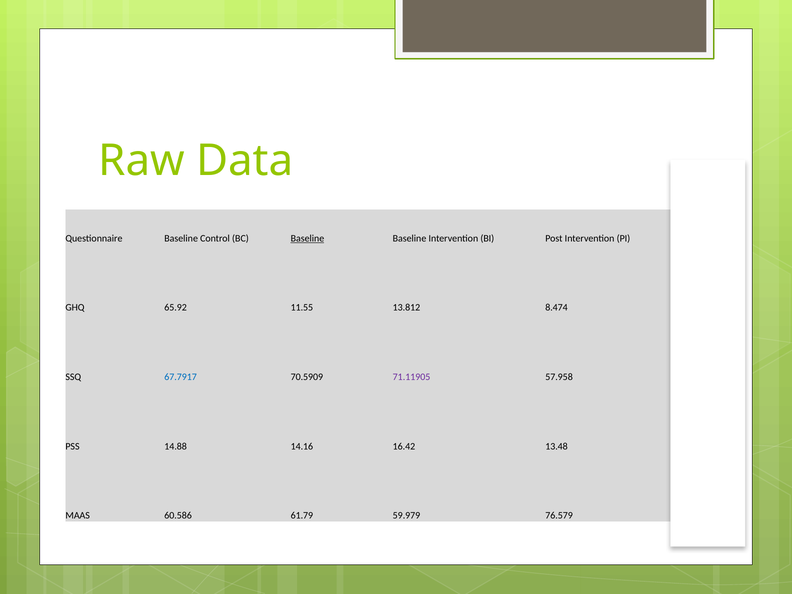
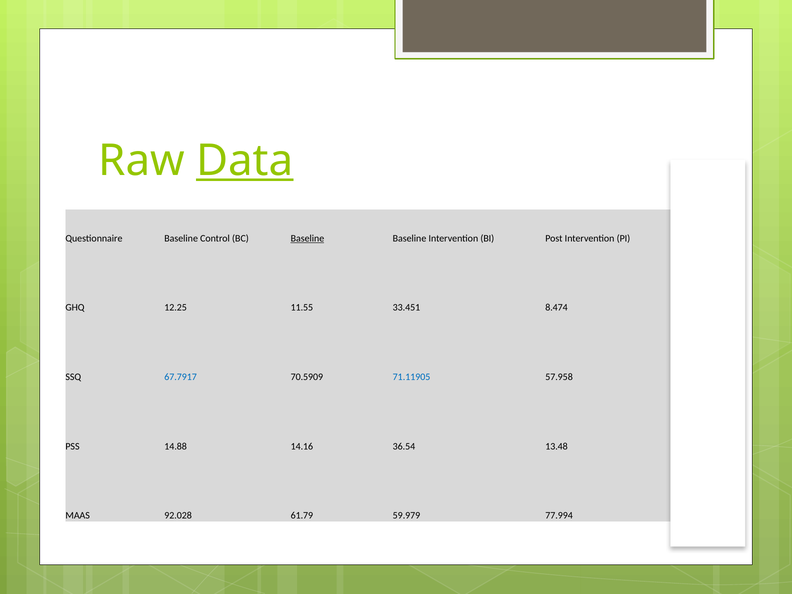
Data underline: none -> present (245, 161)
65.92: 65.92 -> 12.25 (176, 308)
13.812: 13.812 -> 33.451 (406, 308)
71.11905 colour: purple -> blue (412, 377)
16.42: 16.42 -> 36.54 (404, 446)
60.586: 60.586 -> 92.028 (178, 516)
76.579: 76.579 -> 77.994 (559, 516)
